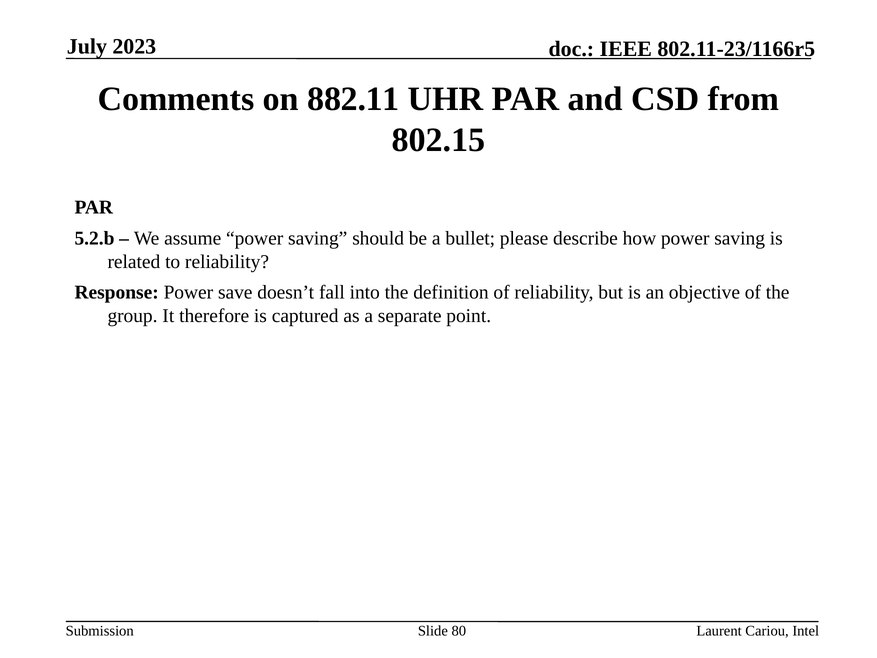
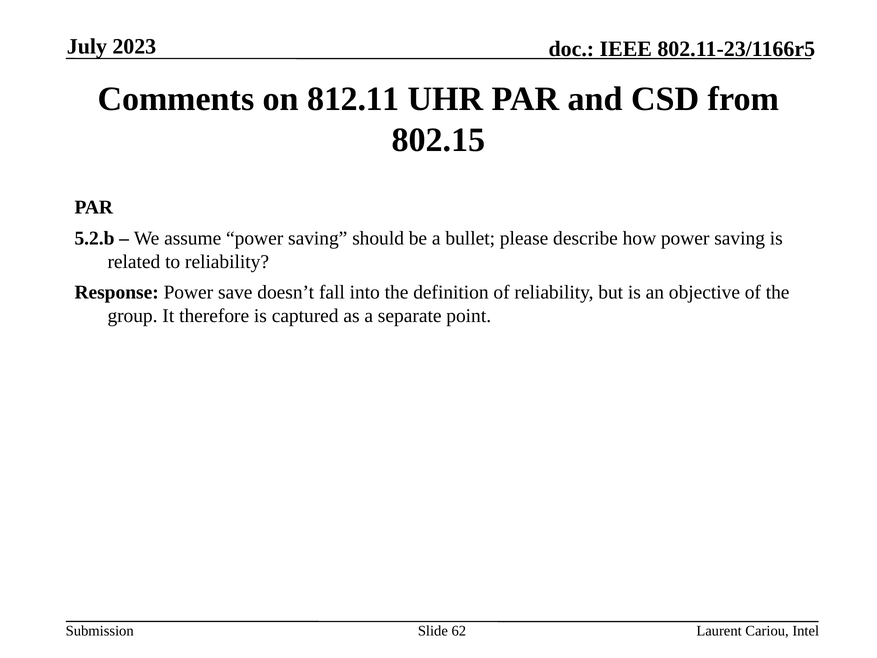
882.11: 882.11 -> 812.11 (353, 99)
80: 80 -> 62 (459, 631)
